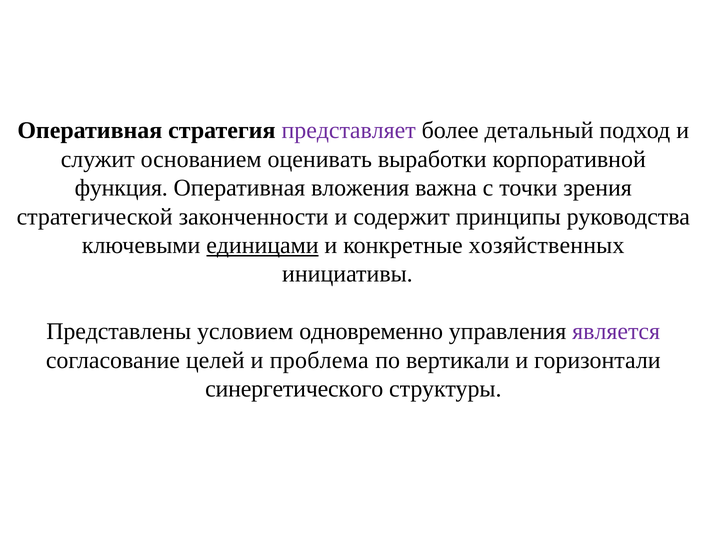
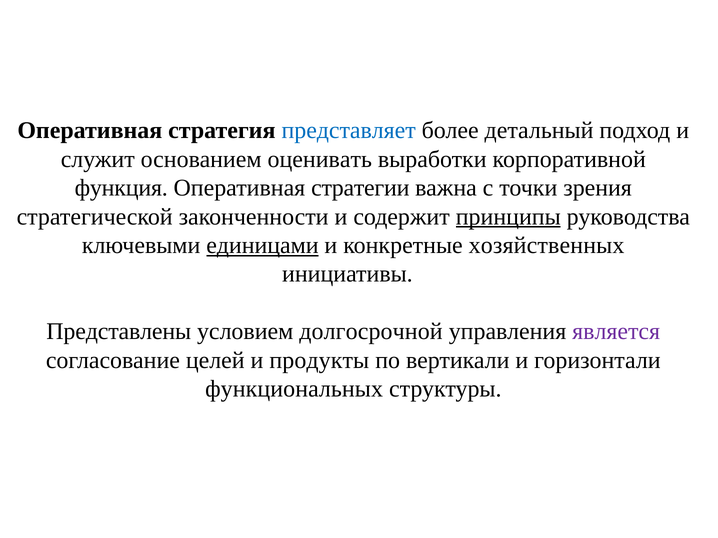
представляет colour: purple -> blue (349, 131)
вложения: вложения -> стратегии (360, 188)
принципы underline: none -> present (508, 217)
одновременно: одновременно -> долгосрочной (371, 332)
проблема: проблема -> продукты (319, 360)
синергетического: синергетического -> функциональных (294, 389)
